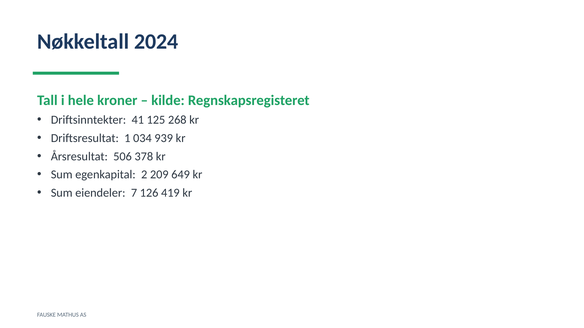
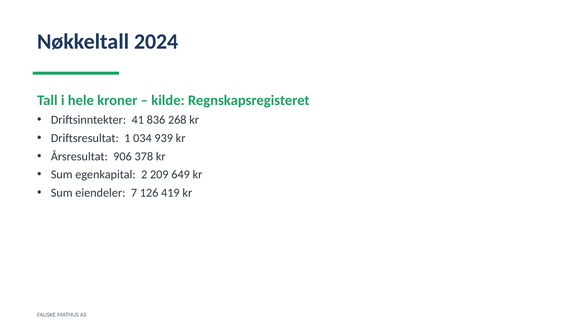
125: 125 -> 836 (156, 120)
506: 506 -> 906 (123, 157)
